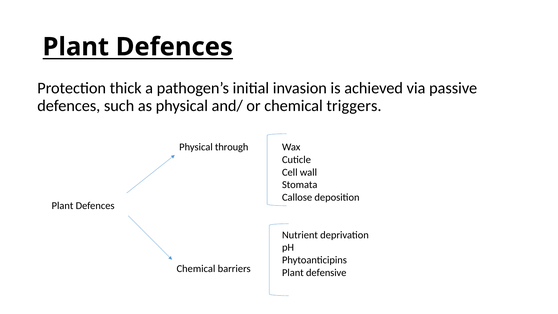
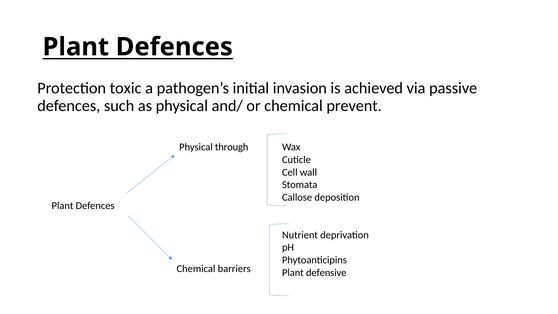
thick: thick -> toxic (126, 88)
triggers: triggers -> prevent (354, 106)
